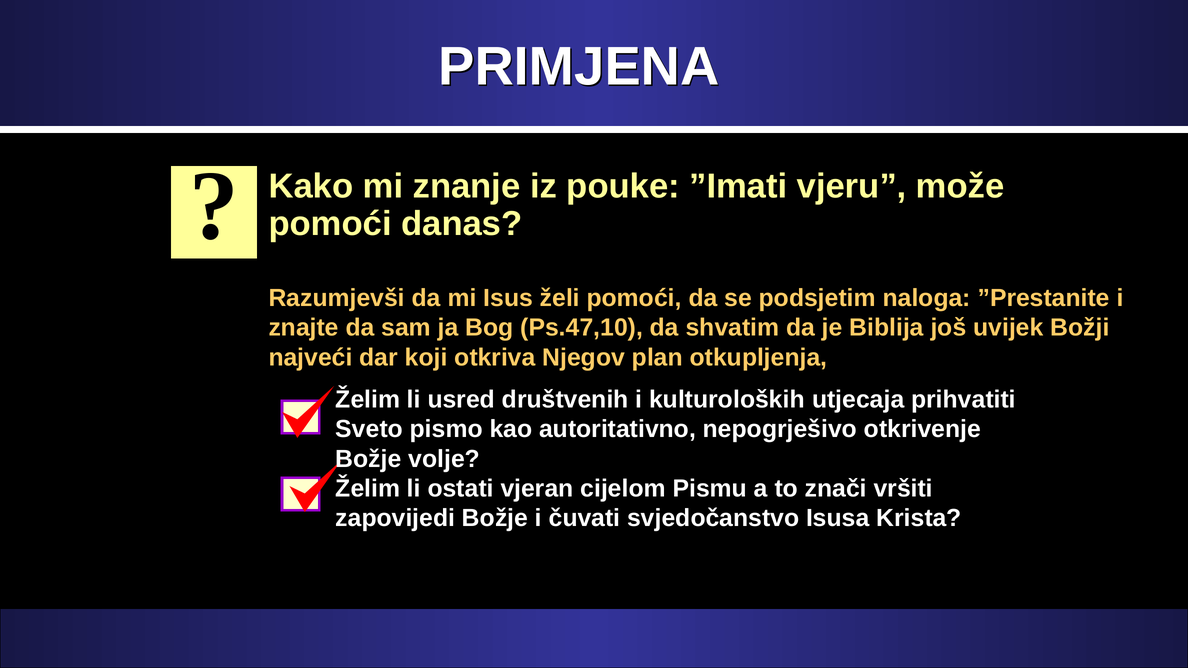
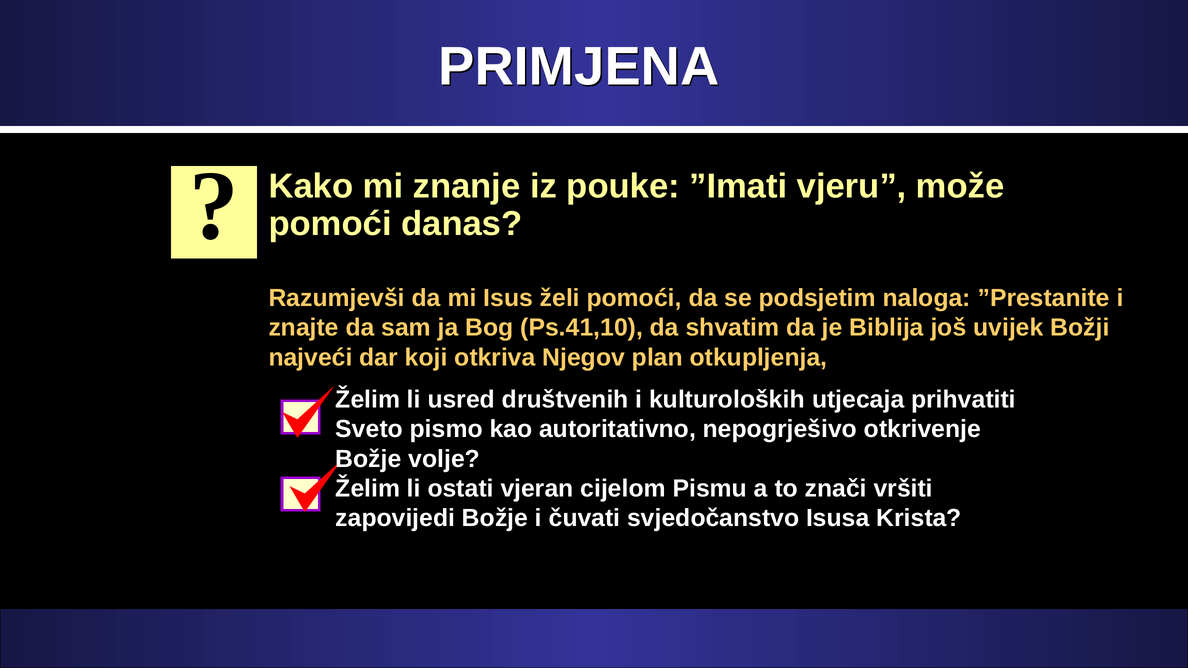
Ps.47,10: Ps.47,10 -> Ps.41,10 (582, 328)
